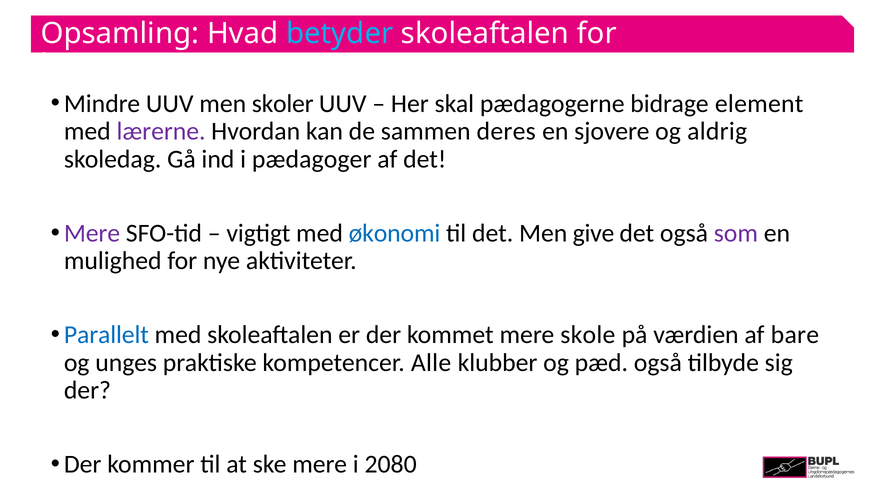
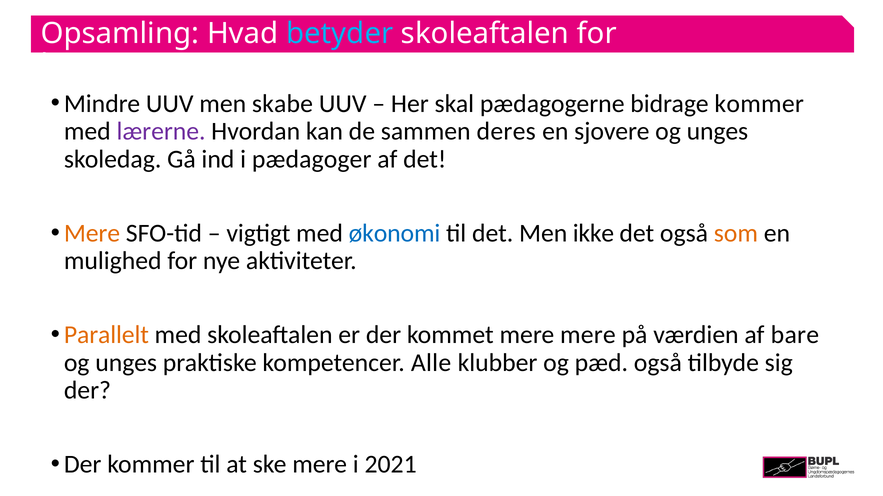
skoler: skoler -> skabe (283, 104)
bidrage element: element -> kommer (759, 104)
sjovere og aldrig: aldrig -> unges (717, 131)
Mere colour: purple -> orange (92, 233)
give: give -> ikke (594, 233)
som colour: purple -> orange (736, 233)
Parallelt colour: blue -> orange (106, 335)
mere skole: skole -> mere (588, 335)
2080: 2080 -> 2021 (391, 465)
